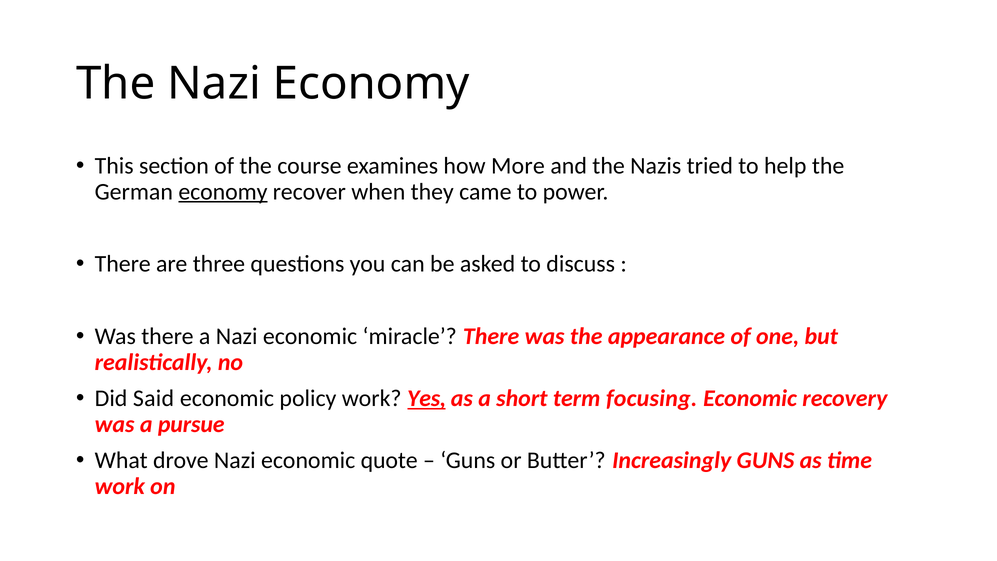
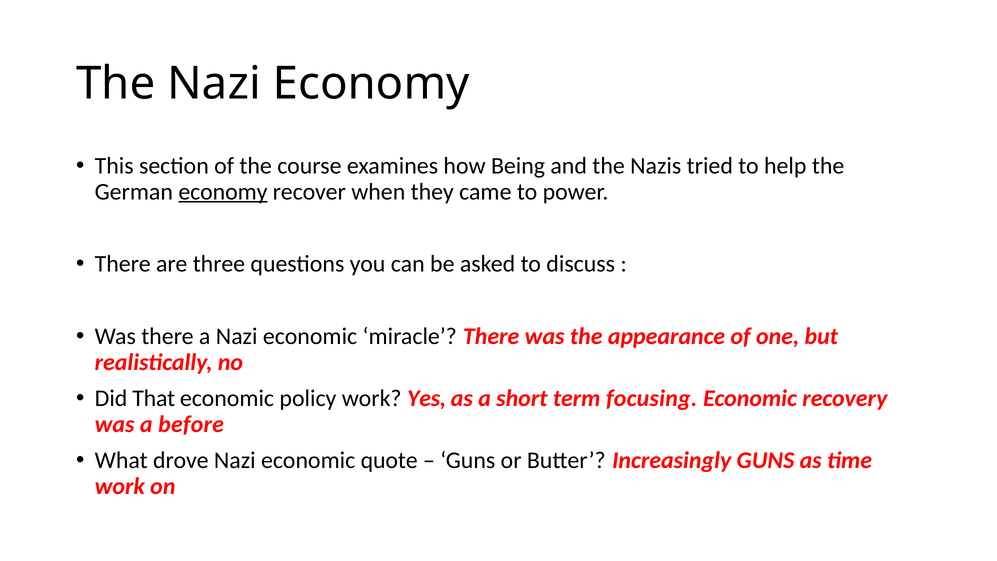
More: More -> Being (518, 166)
Said: Said -> That (154, 398)
Yes underline: present -> none (427, 398)
pursue: pursue -> before (191, 424)
